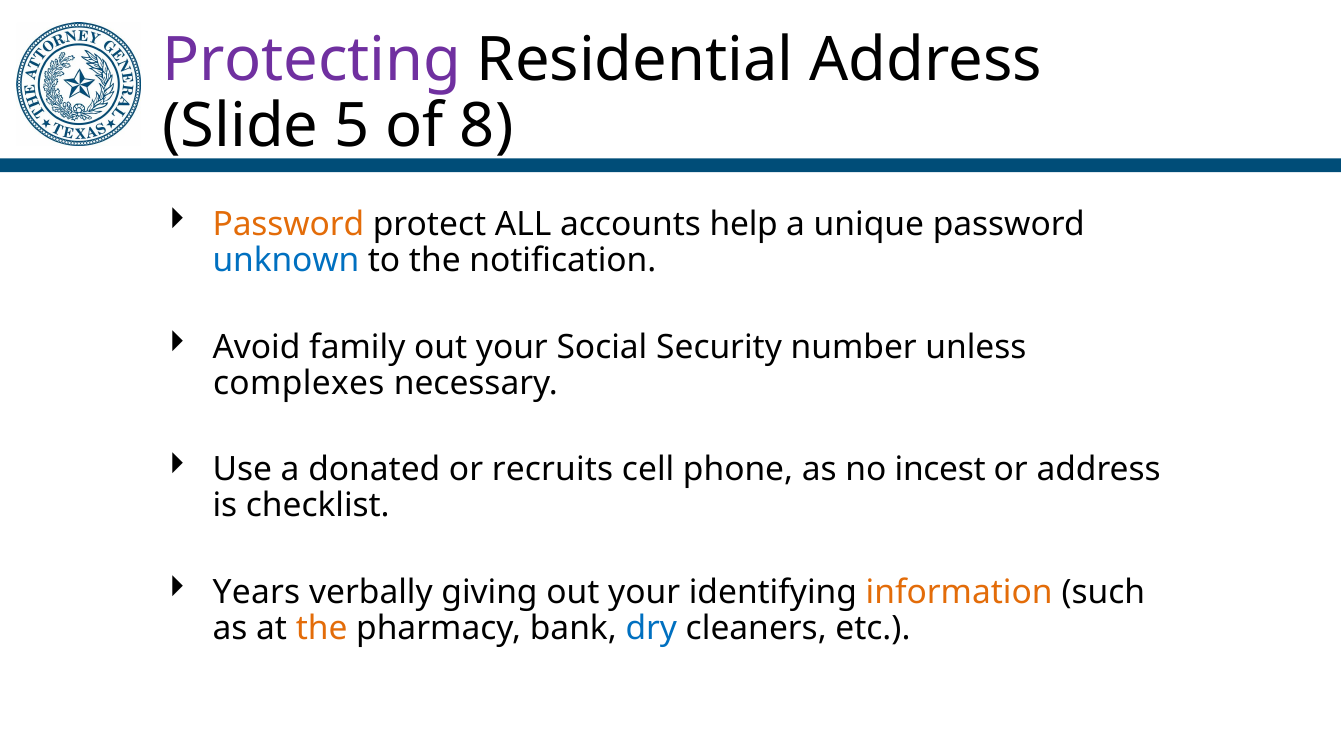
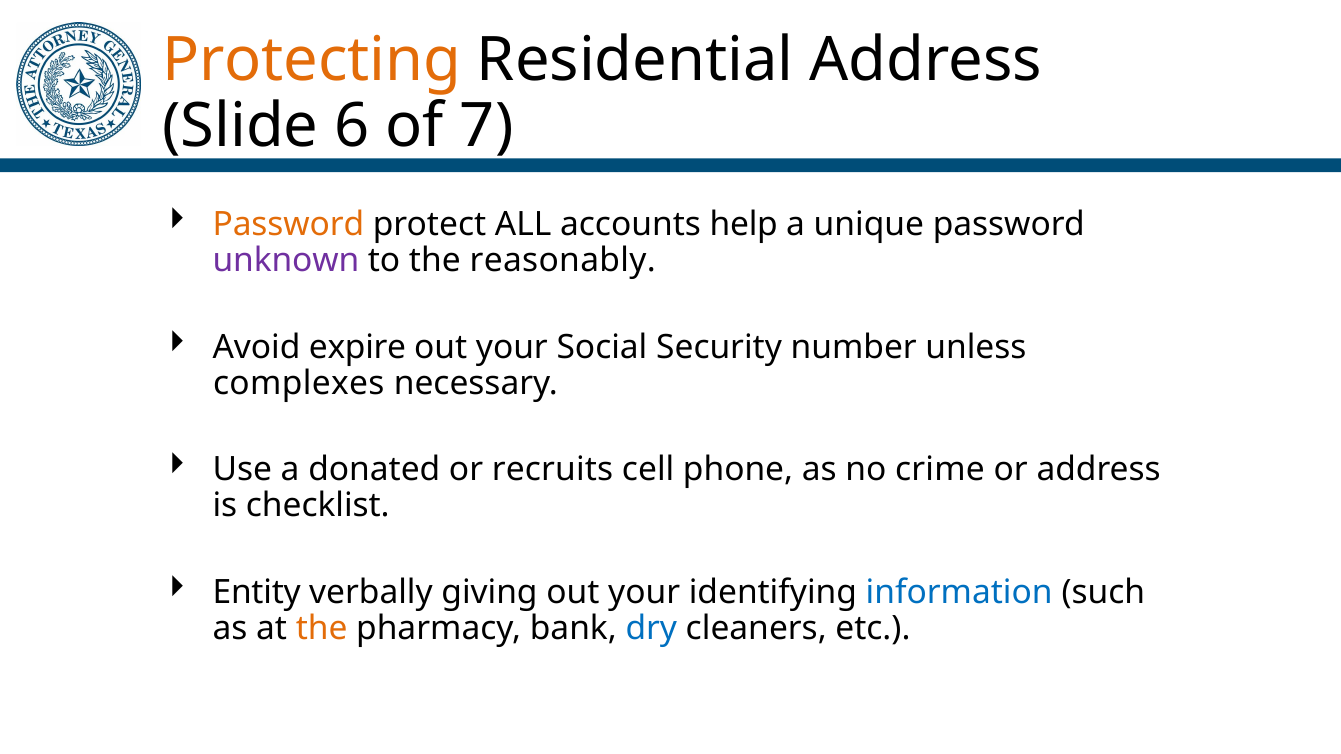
Protecting colour: purple -> orange (312, 60)
5: 5 -> 6 (352, 126)
8: 8 -> 7 (487, 126)
unknown colour: blue -> purple (286, 261)
notification: notification -> reasonably (563, 261)
family: family -> expire (357, 347)
incest: incest -> crime (940, 470)
Years: Years -> Entity (257, 592)
information colour: orange -> blue (959, 592)
